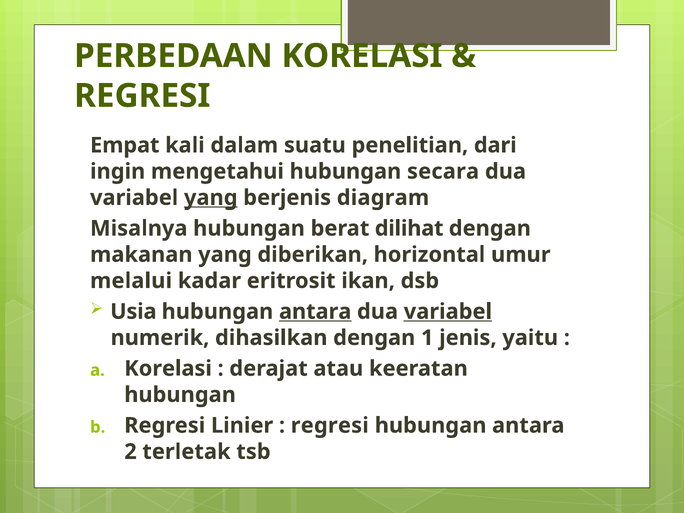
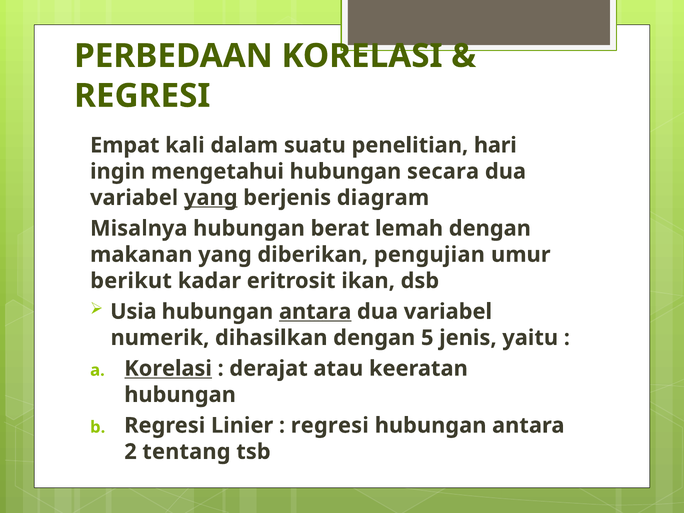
dari: dari -> hari (495, 145)
dilihat: dilihat -> lemah (409, 228)
horizontal: horizontal -> pengujian (429, 255)
melalui: melalui -> berikut (131, 281)
variabel underline: present -> none (448, 312)
1: 1 -> 5 (427, 338)
Korelasi underline: none -> present (168, 369)
terletak: terletak -> tentang (186, 452)
